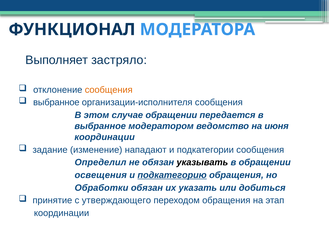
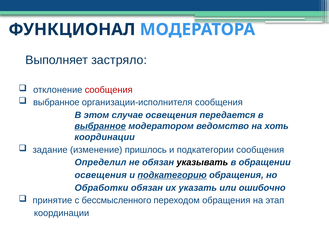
сообщения colour: orange -> red (109, 90)
случае обращении: обращении -> освещения (171, 115)
выбранное underline: none -> present (100, 126)
июня: июня -> хоть (277, 126)
нападают: нападают -> пришлось (146, 150)
добиться: добиться -> ошибочно (262, 188)
утверждающего: утверждающего -> бессмысленного (117, 200)
